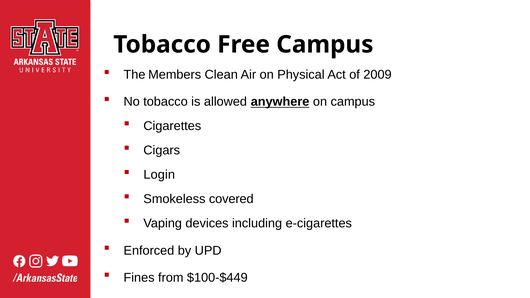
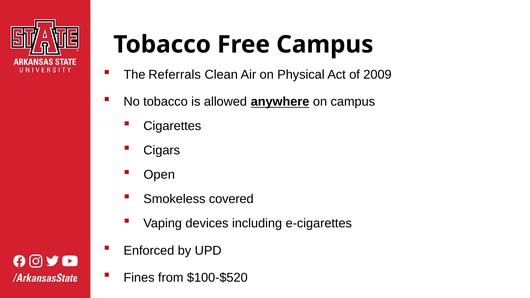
Members: Members -> Referrals (175, 75)
Login: Login -> Open (159, 175)
$100-$449: $100-$449 -> $100-$520 (217, 278)
